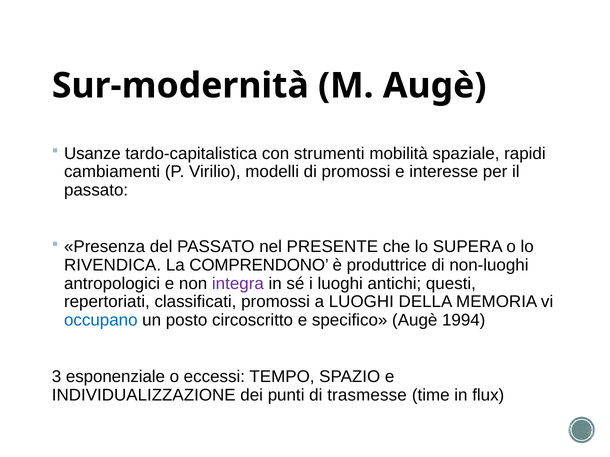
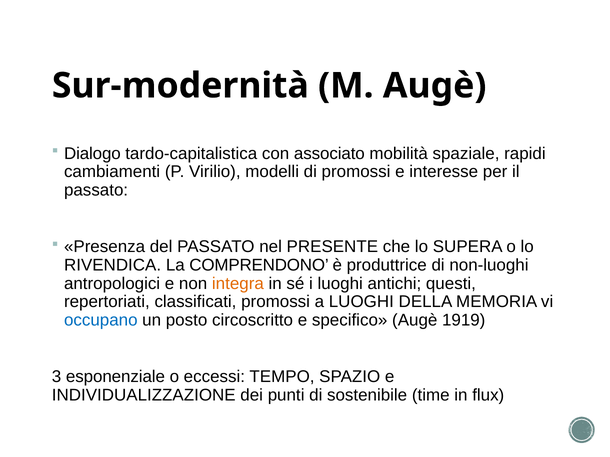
Usanze: Usanze -> Dialogo (92, 154)
strumenti: strumenti -> associato (329, 154)
integra colour: purple -> orange (238, 284)
1994: 1994 -> 1919 (464, 320)
trasmesse: trasmesse -> sostenibile (367, 396)
